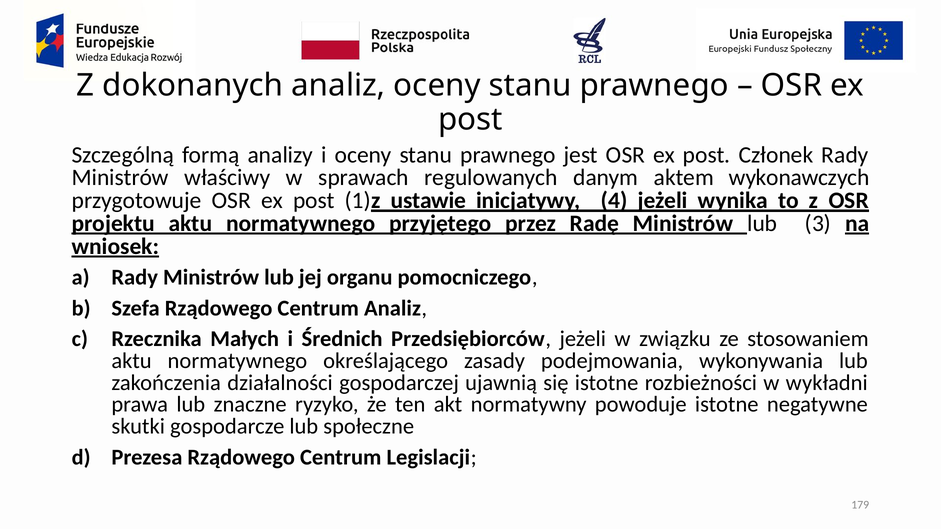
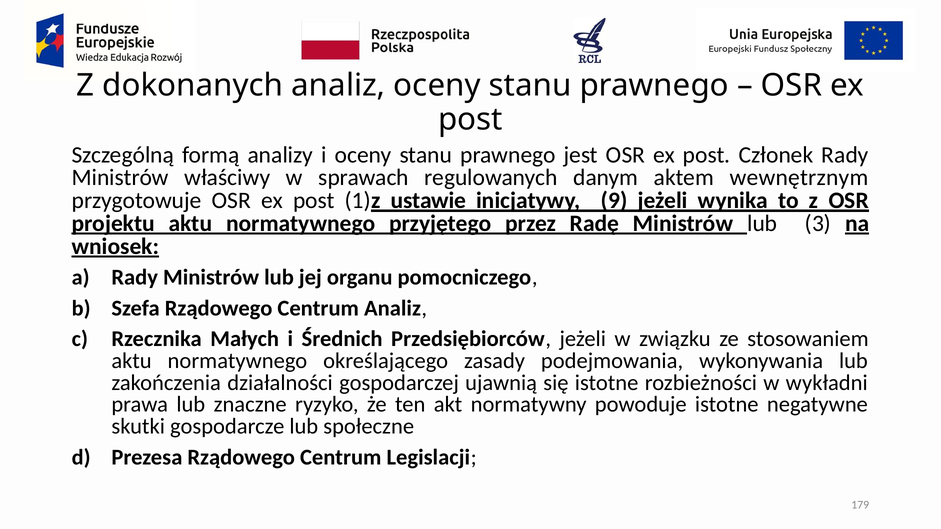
wykonawczych: wykonawczych -> wewnętrznym (799, 178)
4: 4 -> 9 (614, 201)
